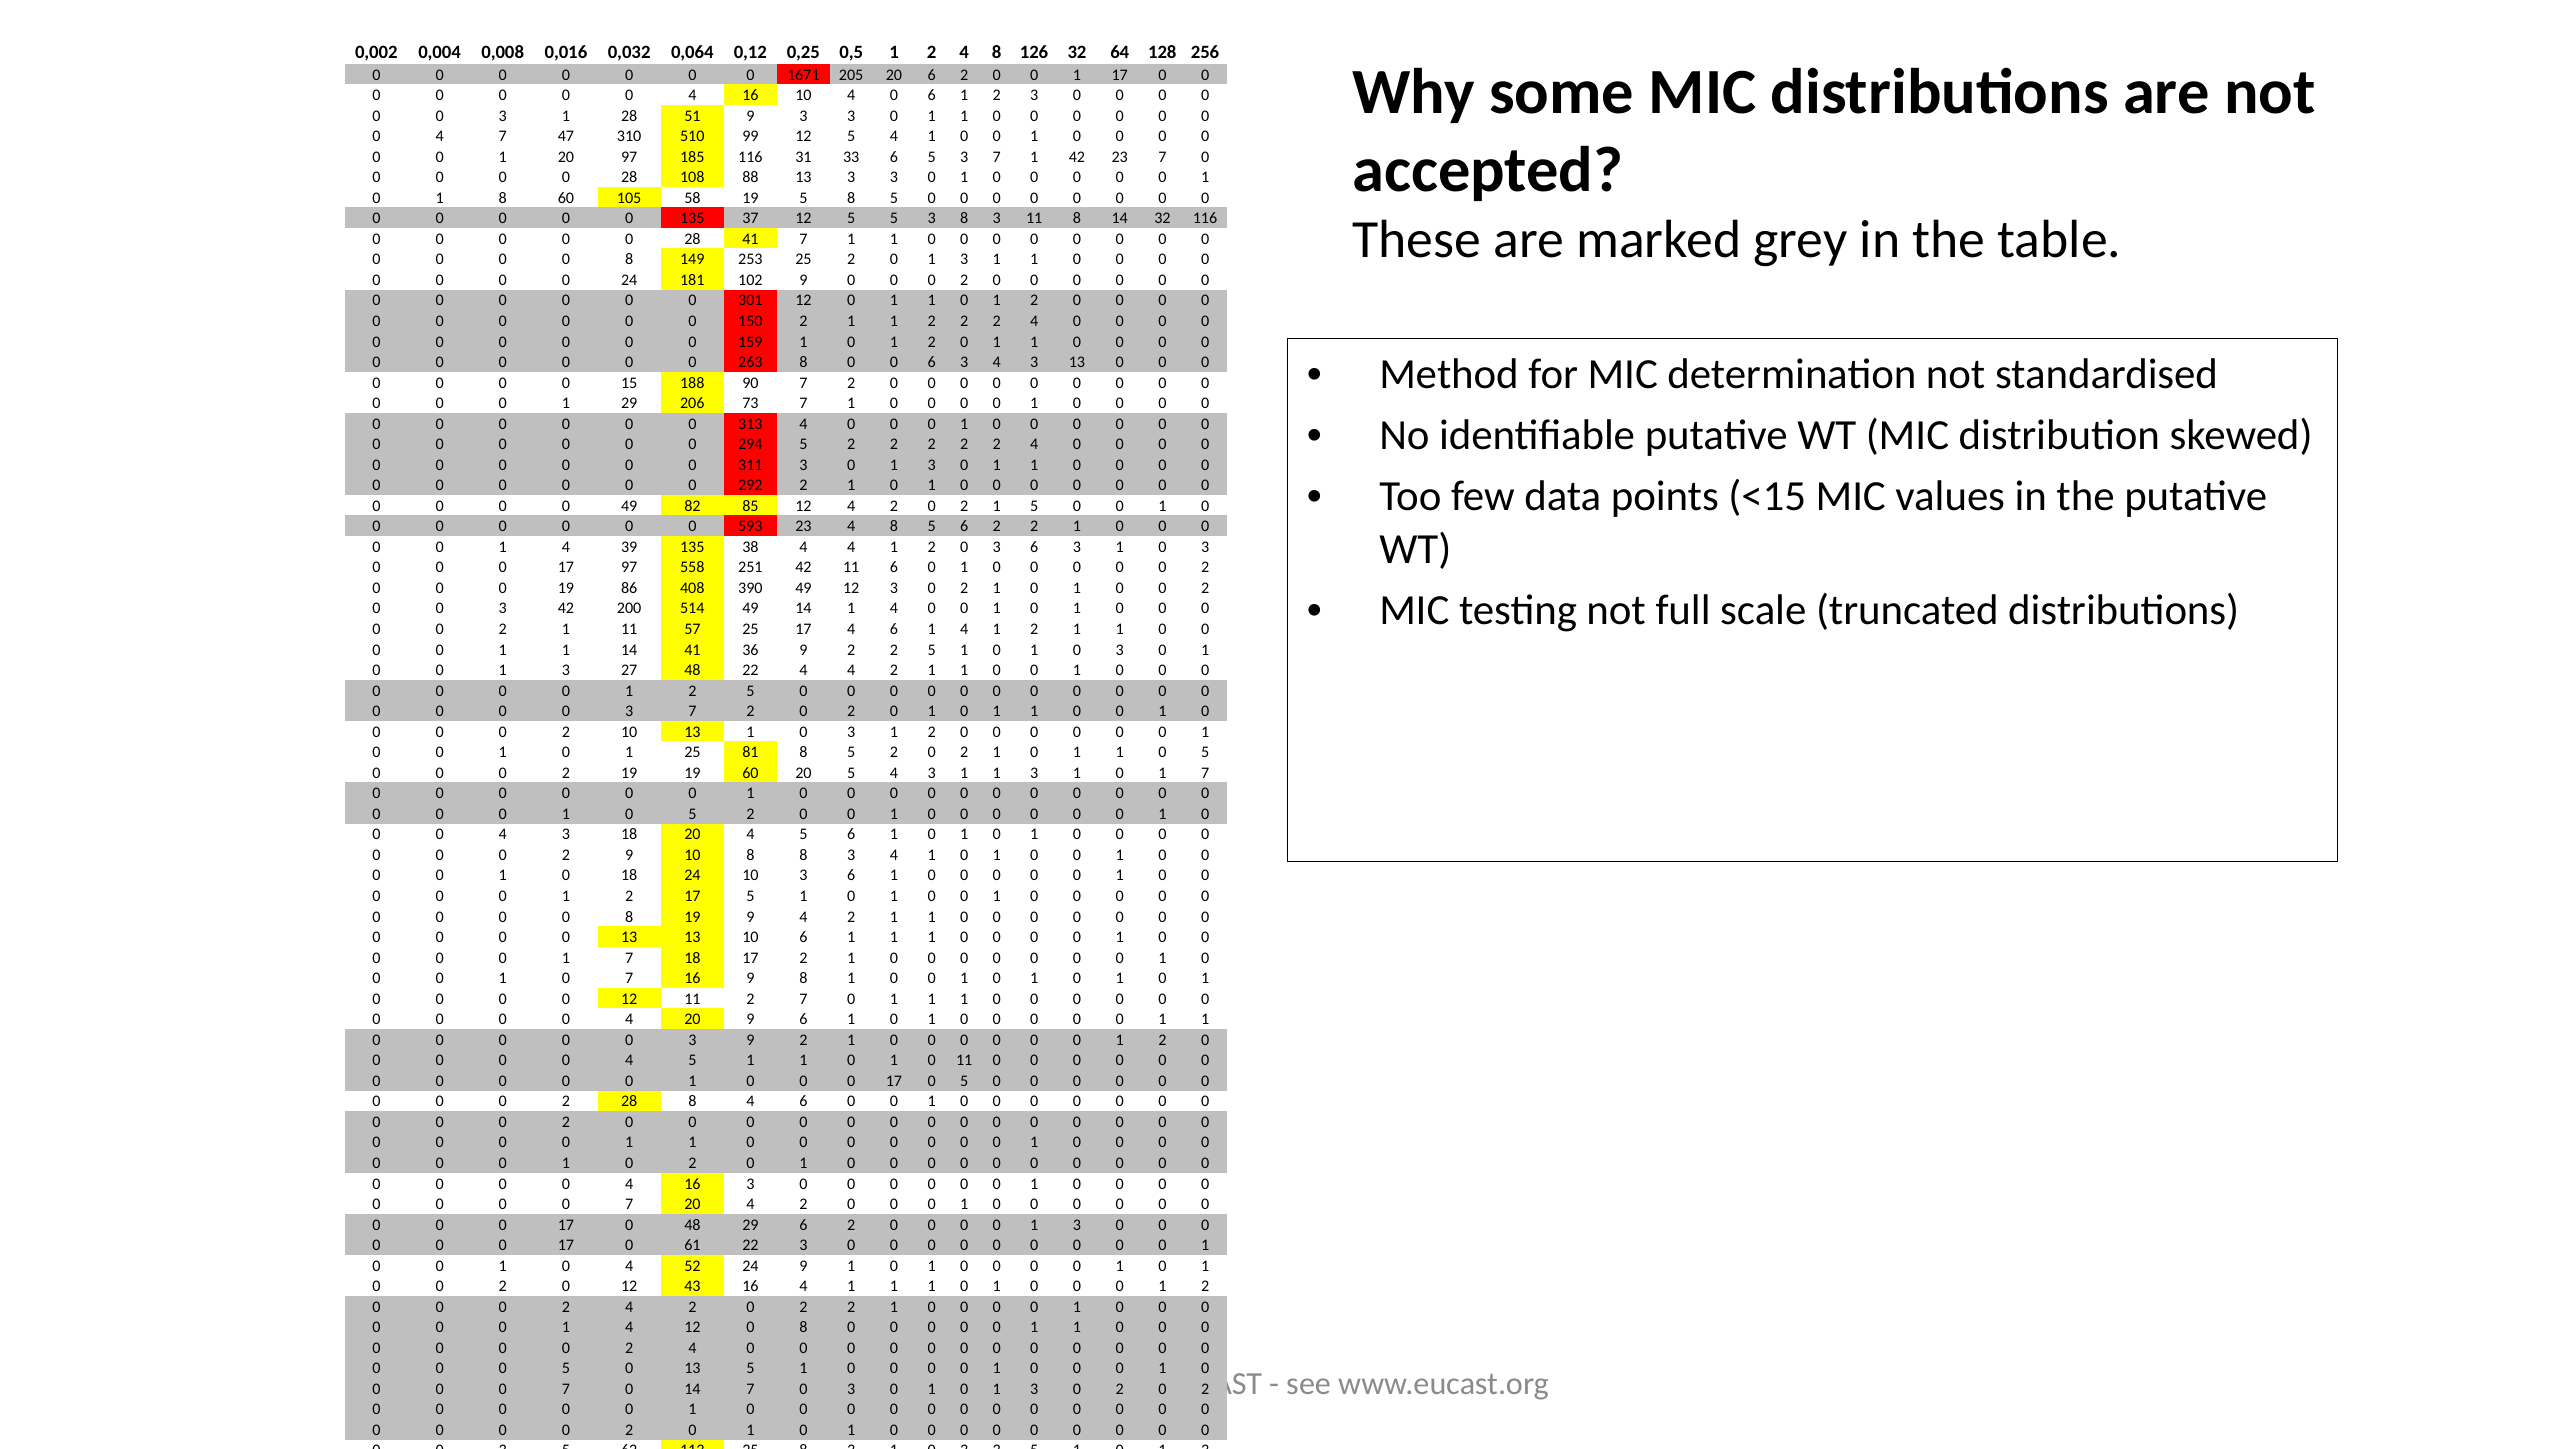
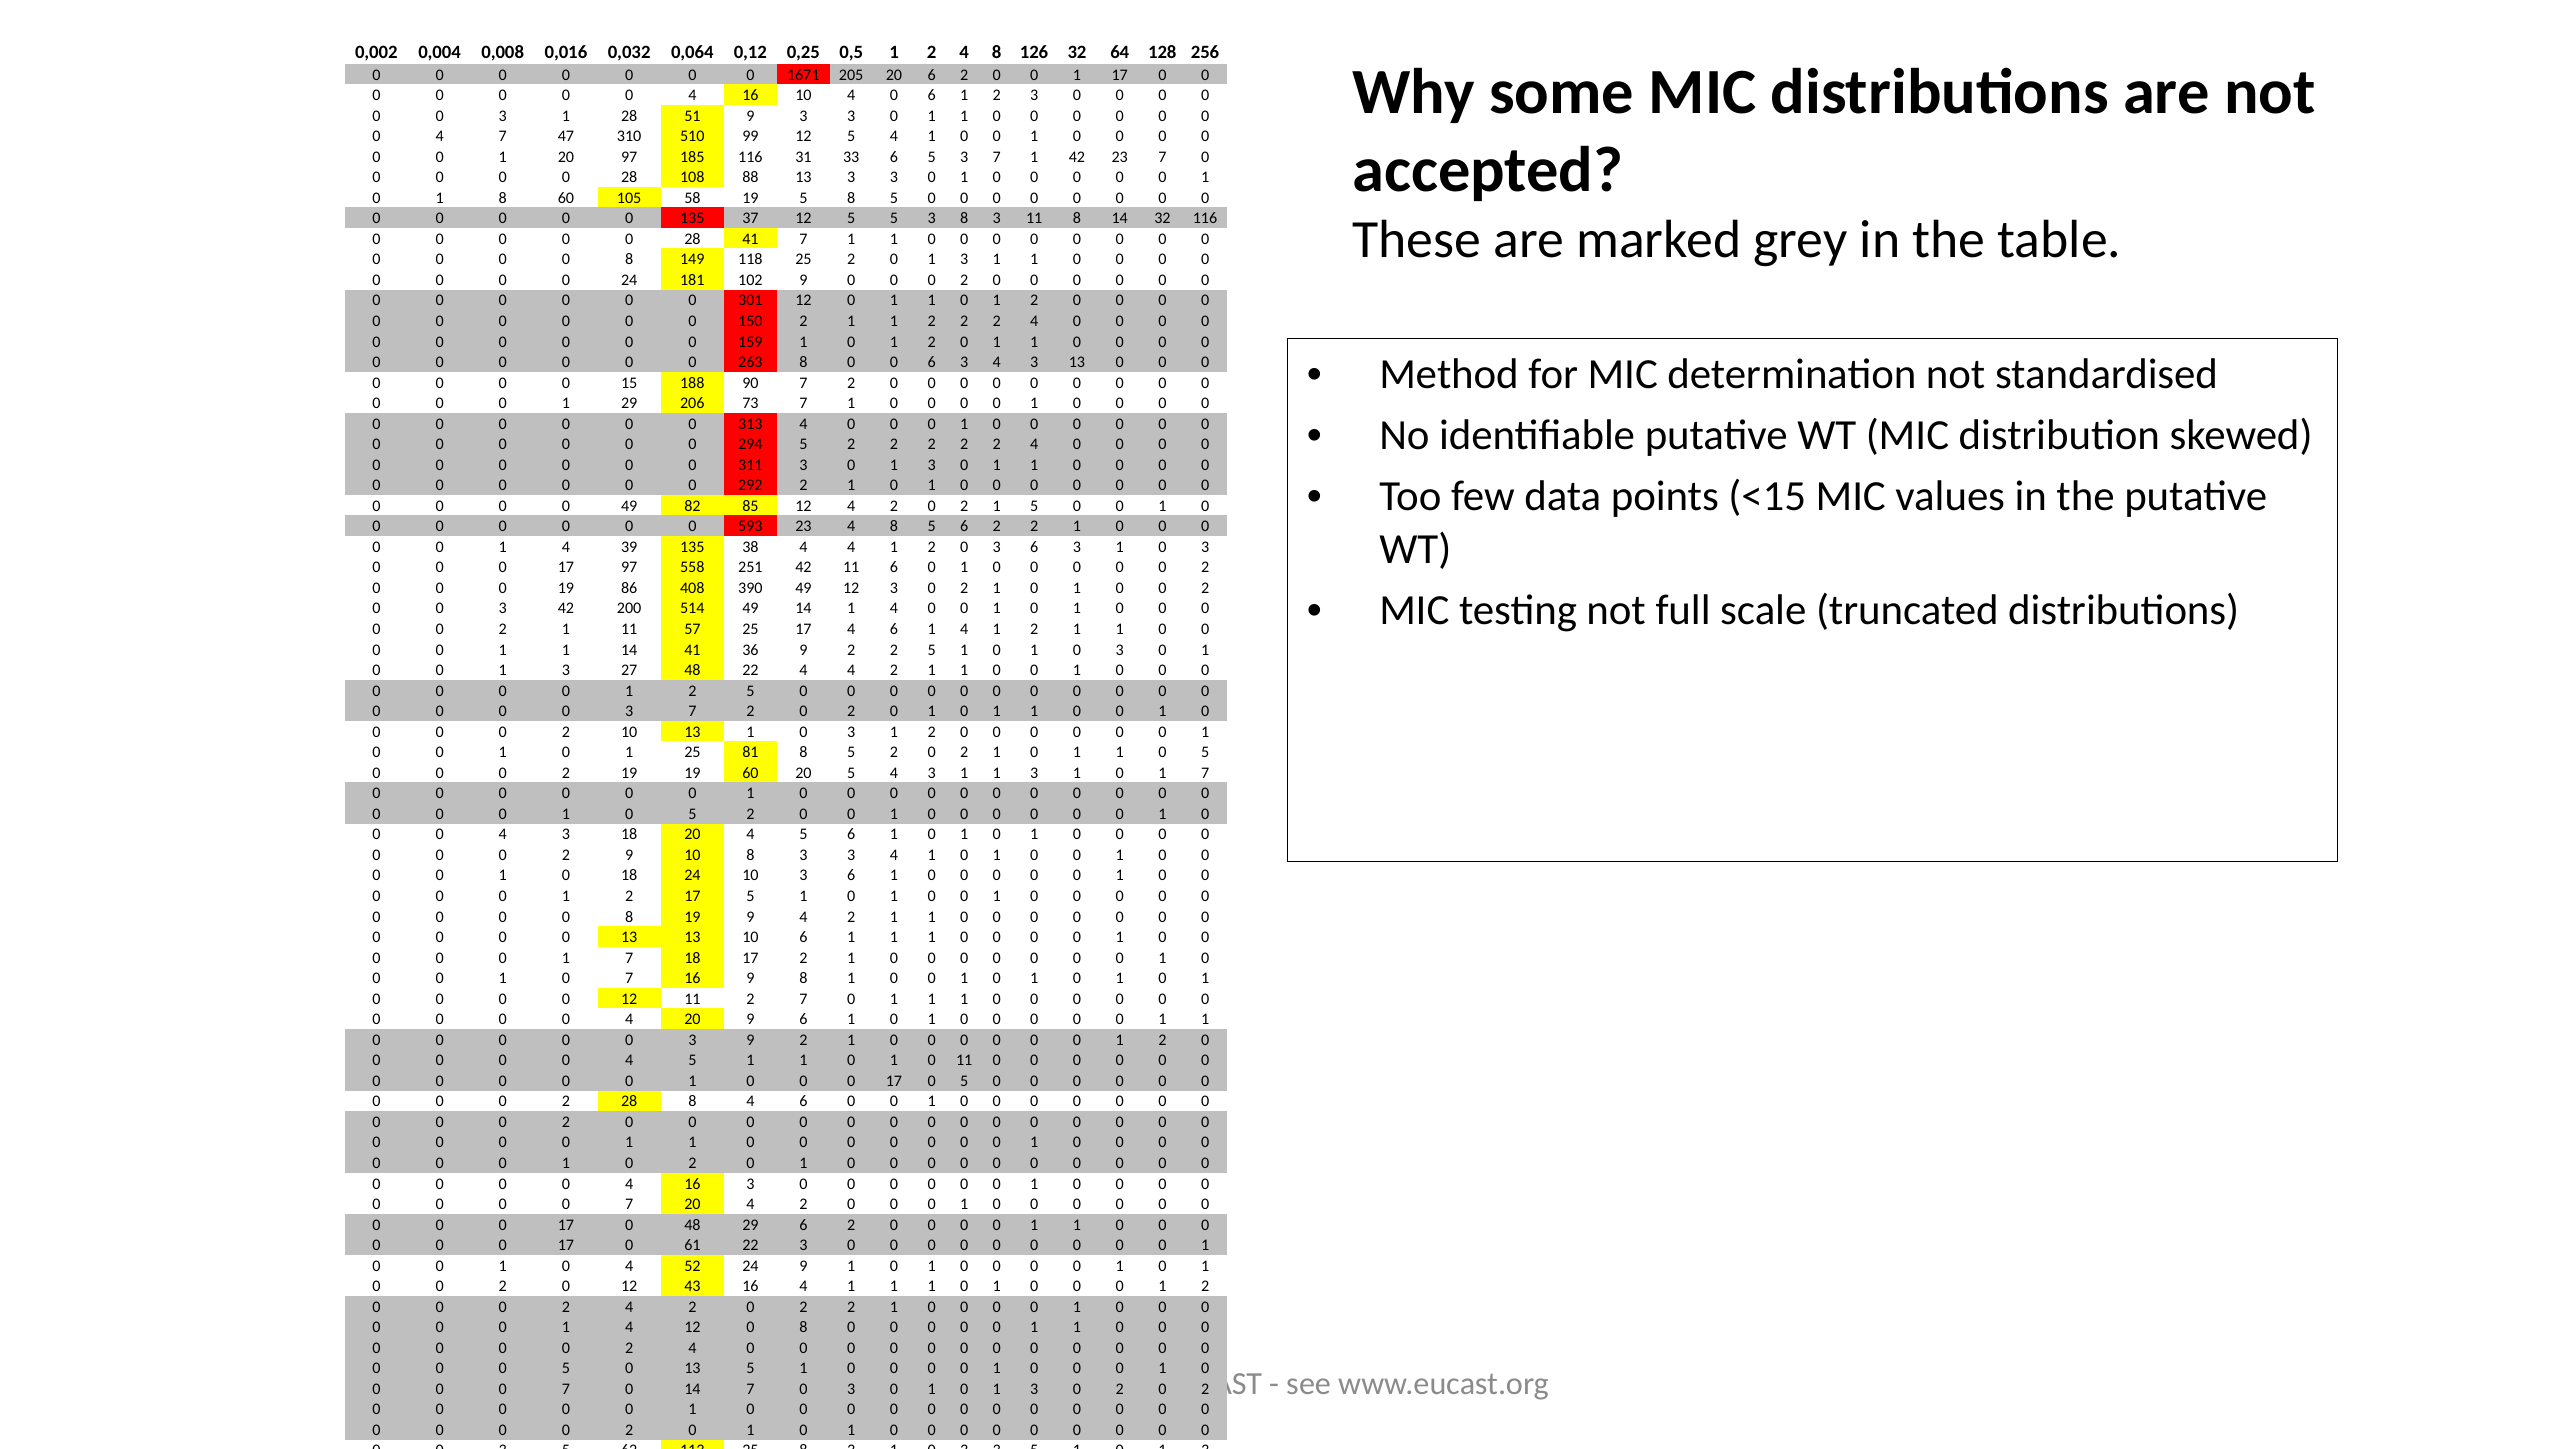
253: 253 -> 118 (750, 260)
10 8 8: 8 -> 3 (803, 855)
3: 3 -> 1 (1077, 1225)
